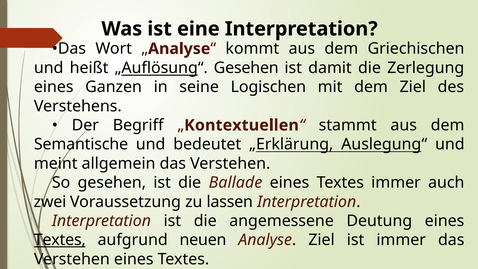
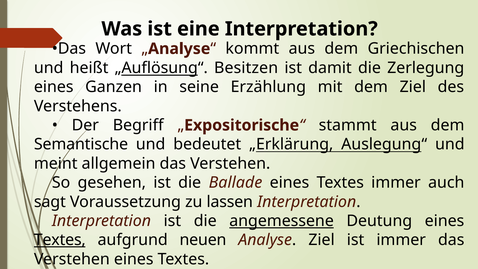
„Auflösung“ Gesehen: Gesehen -> Besitzen (246, 68)
Logischen: Logischen -> Erzählung (268, 87)
Kontextuellen: Kontextuellen -> Expositorische (242, 125)
zwei: zwei -> sagt (50, 202)
angemessene underline: none -> present (282, 221)
